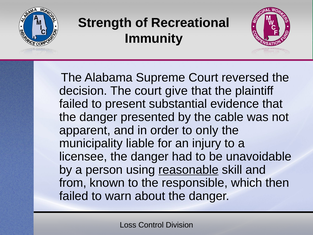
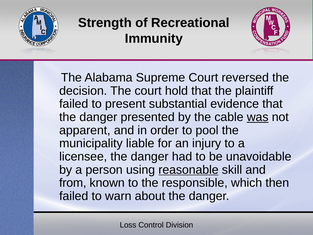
give: give -> hold (176, 91)
was underline: none -> present (258, 117)
only: only -> pool (207, 130)
